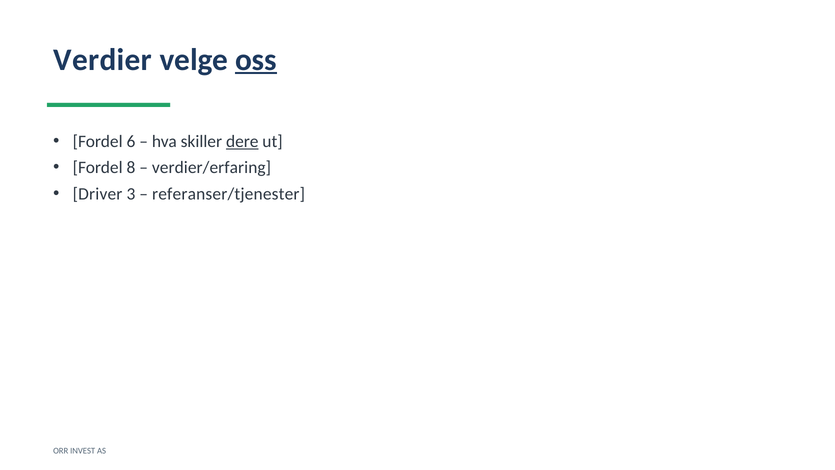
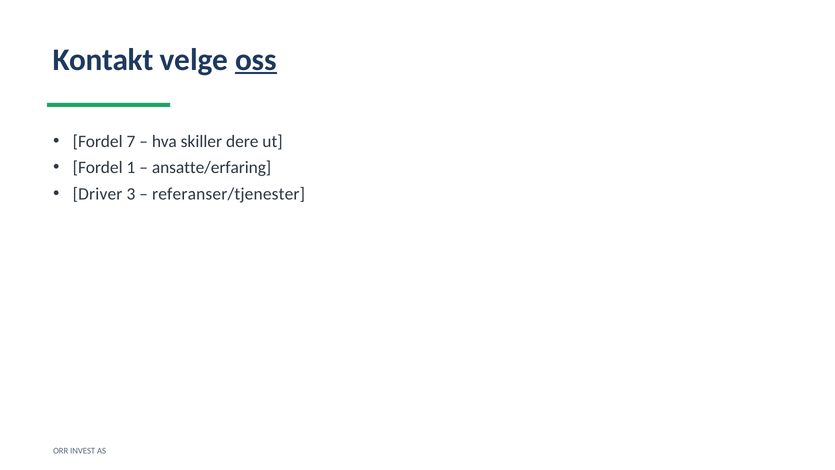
Verdier: Verdier -> Kontakt (103, 60)
6: 6 -> 7 (131, 141)
dere underline: present -> none (242, 141)
8: 8 -> 1 (131, 168)
verdier/erfaring: verdier/erfaring -> ansatte/erfaring (212, 168)
